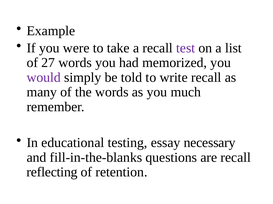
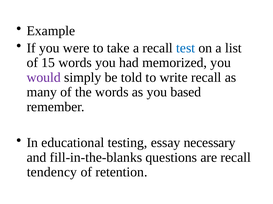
test colour: purple -> blue (186, 48)
27: 27 -> 15 (48, 63)
much: much -> based (186, 92)
reflecting: reflecting -> tendency (52, 173)
